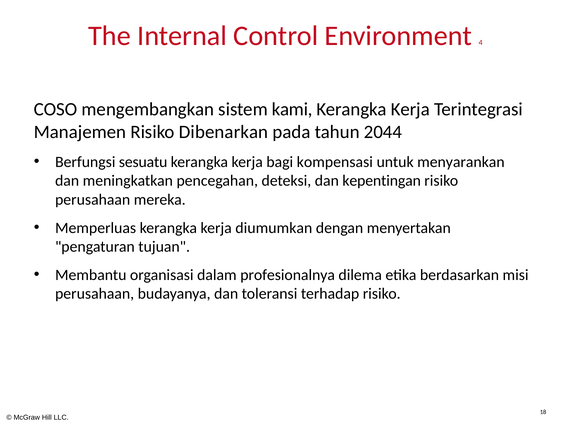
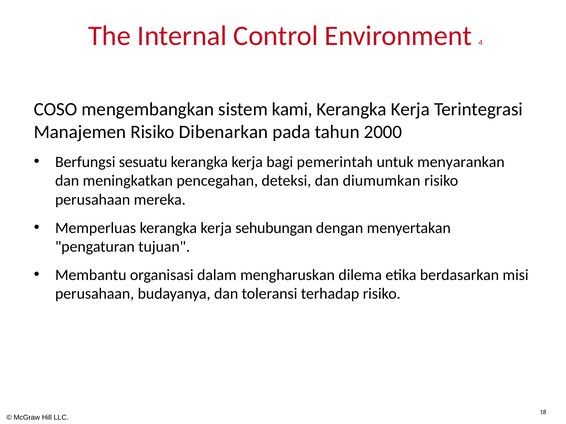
2044: 2044 -> 2000 (383, 132)
kompensasi: kompensasi -> pemerintah (335, 162)
kepentingan: kepentingan -> diumumkan (382, 181)
diumumkan: diumumkan -> sehubungan (274, 228)
profesionalnya: profesionalnya -> mengharuskan (288, 275)
